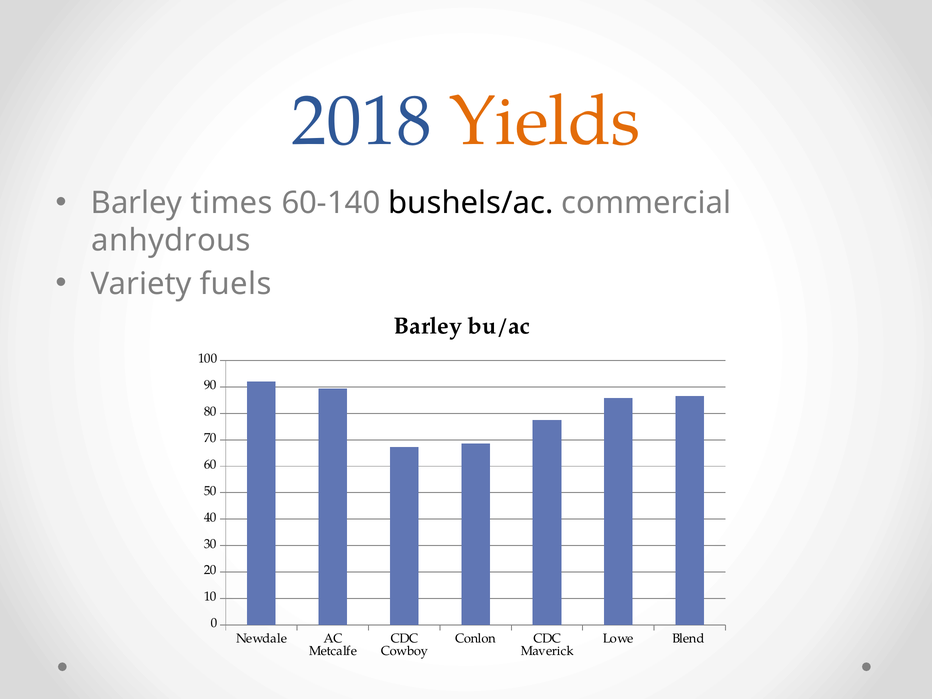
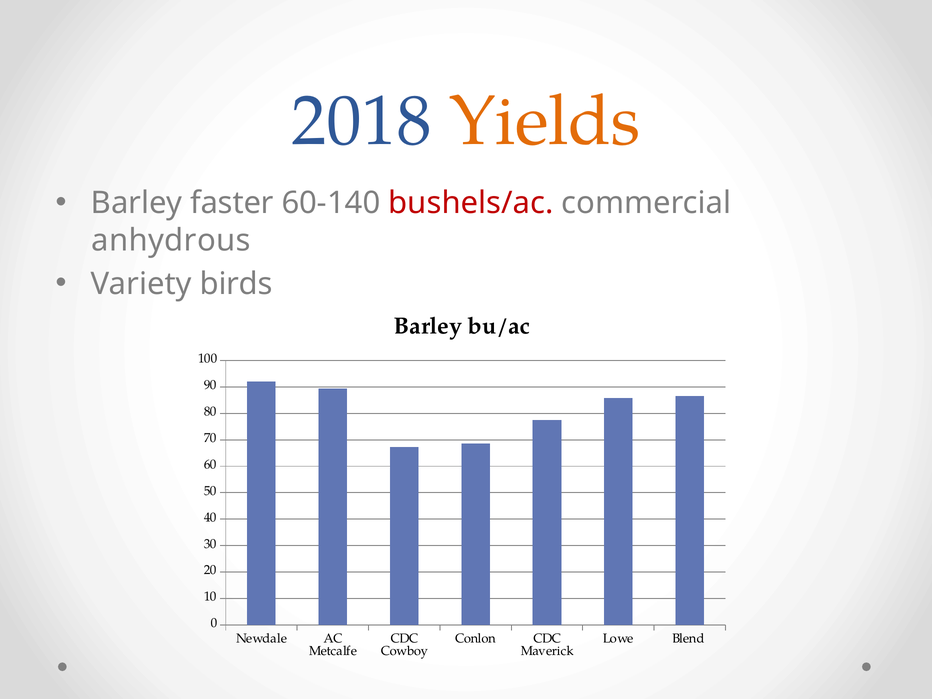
times: times -> faster (232, 203)
bushels/ac colour: black -> red (471, 203)
fuels: fuels -> birds (236, 284)
